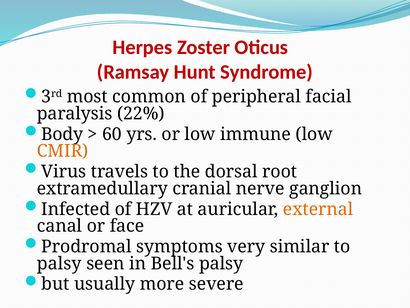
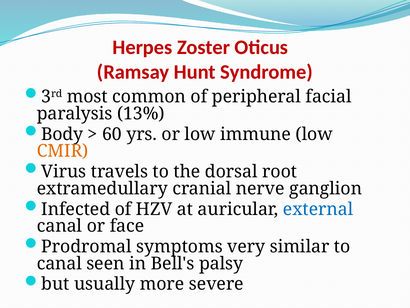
22%: 22% -> 13% (141, 113)
external colour: orange -> blue (318, 209)
palsy: palsy -> canal (59, 263)
